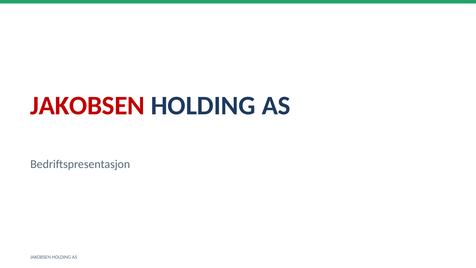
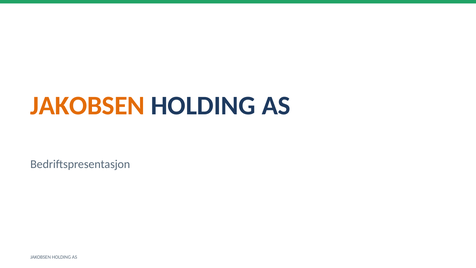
JAKOBSEN colour: red -> orange (88, 106)
